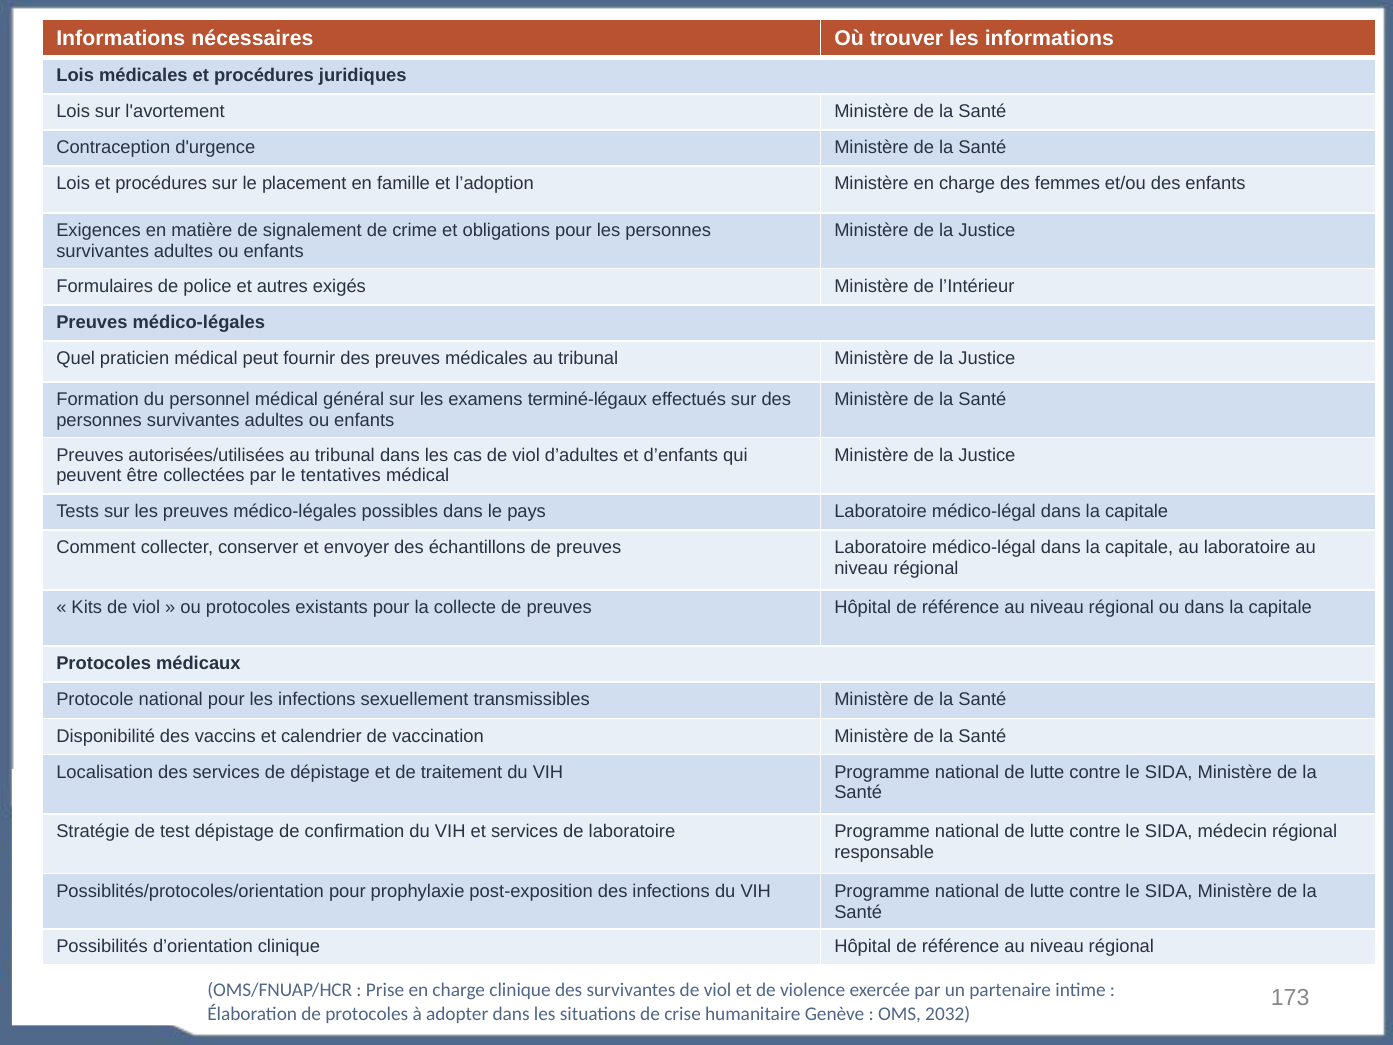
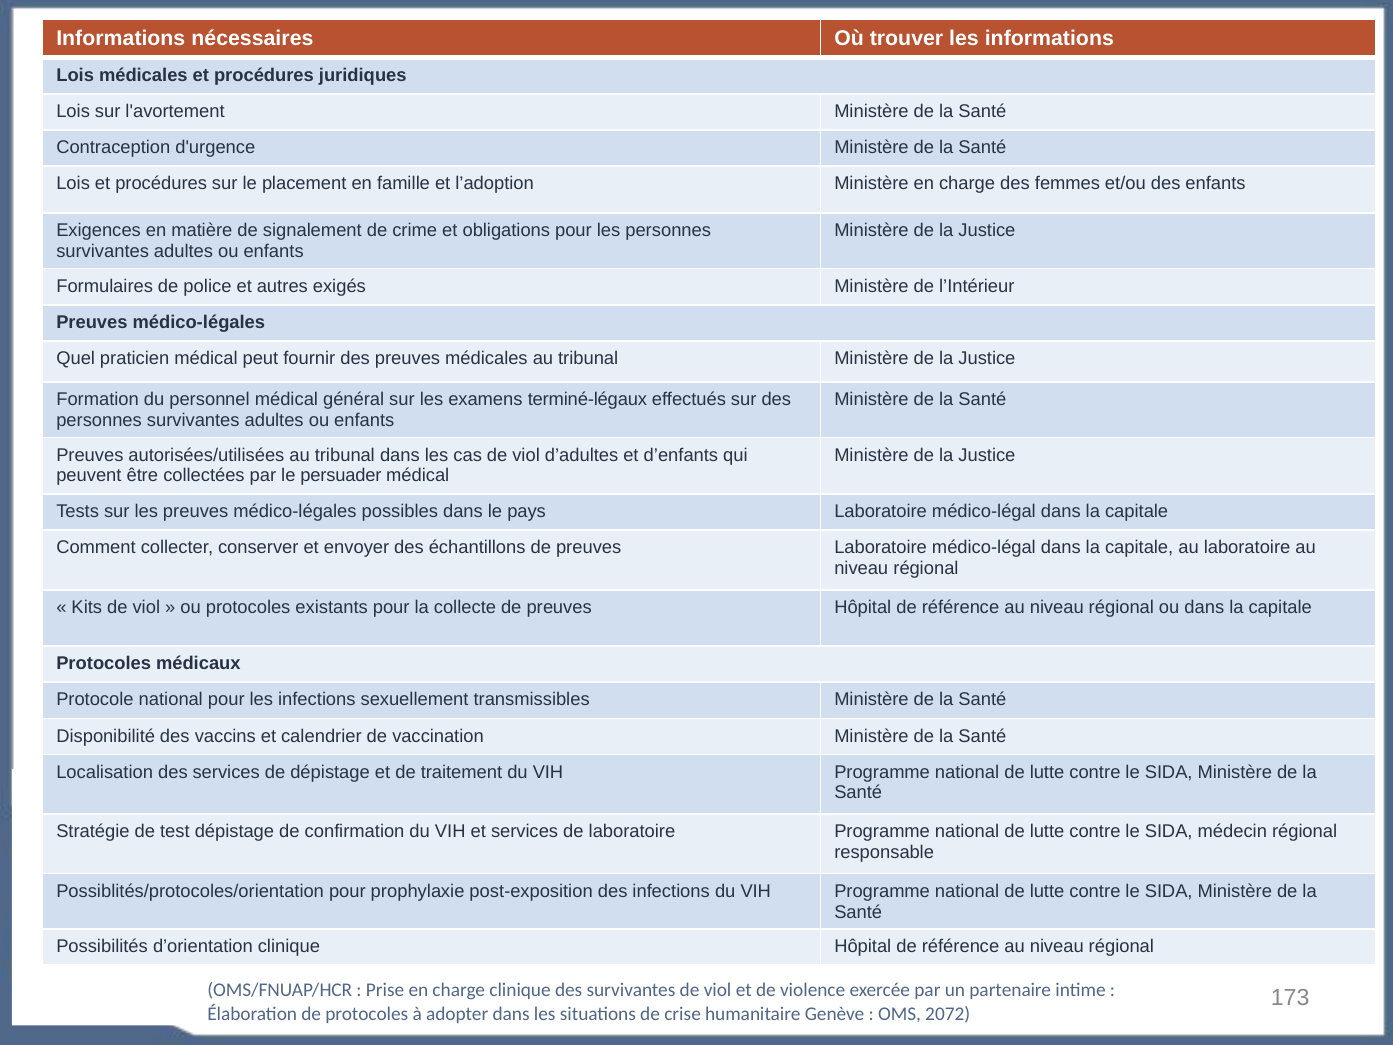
tentatives: tentatives -> persuader (341, 476)
2032: 2032 -> 2072 (948, 1014)
